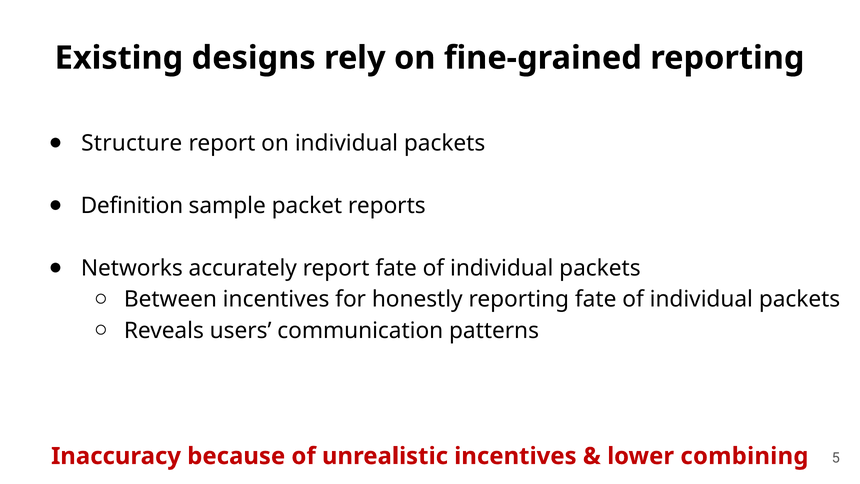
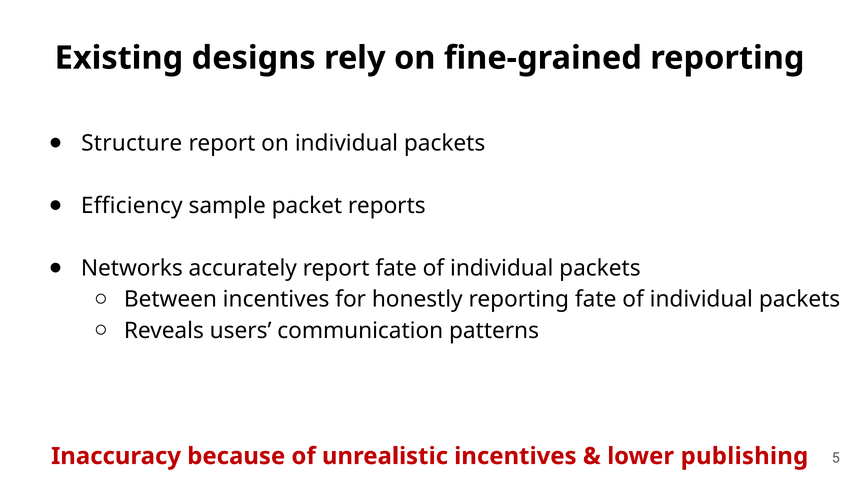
Definition: Definition -> Efficiency (132, 205)
combining: combining -> publishing (744, 456)
